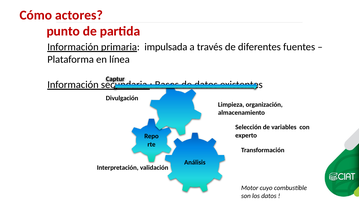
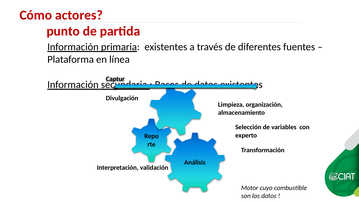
primaria impulsada: impulsada -> existentes (166, 47)
